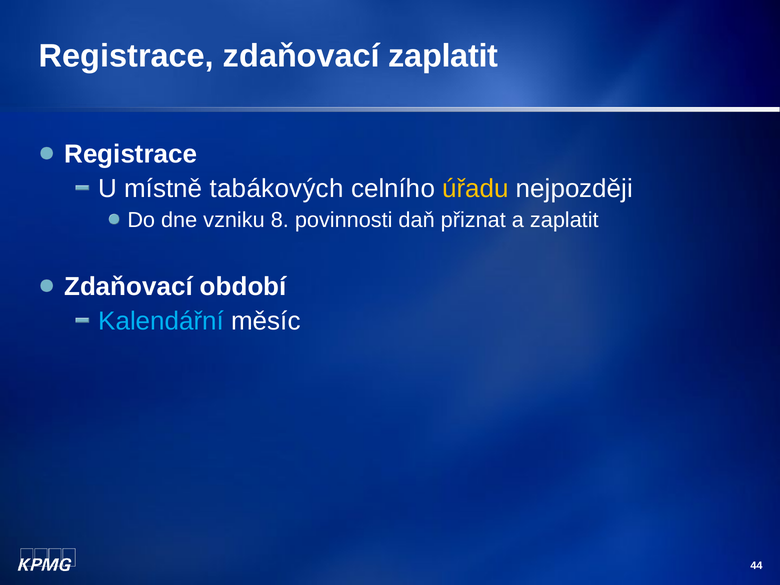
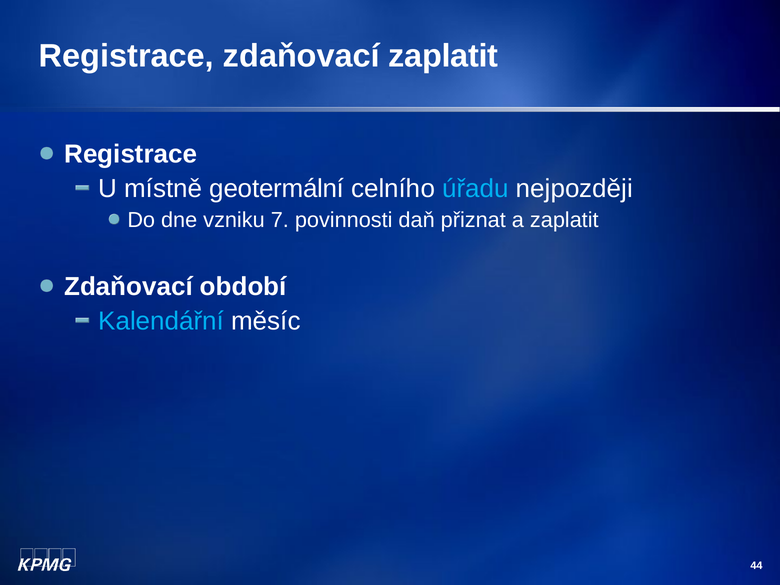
tabákových: tabákových -> geotermální (277, 189)
úřadu colour: yellow -> light blue (475, 189)
8: 8 -> 7 (280, 220)
